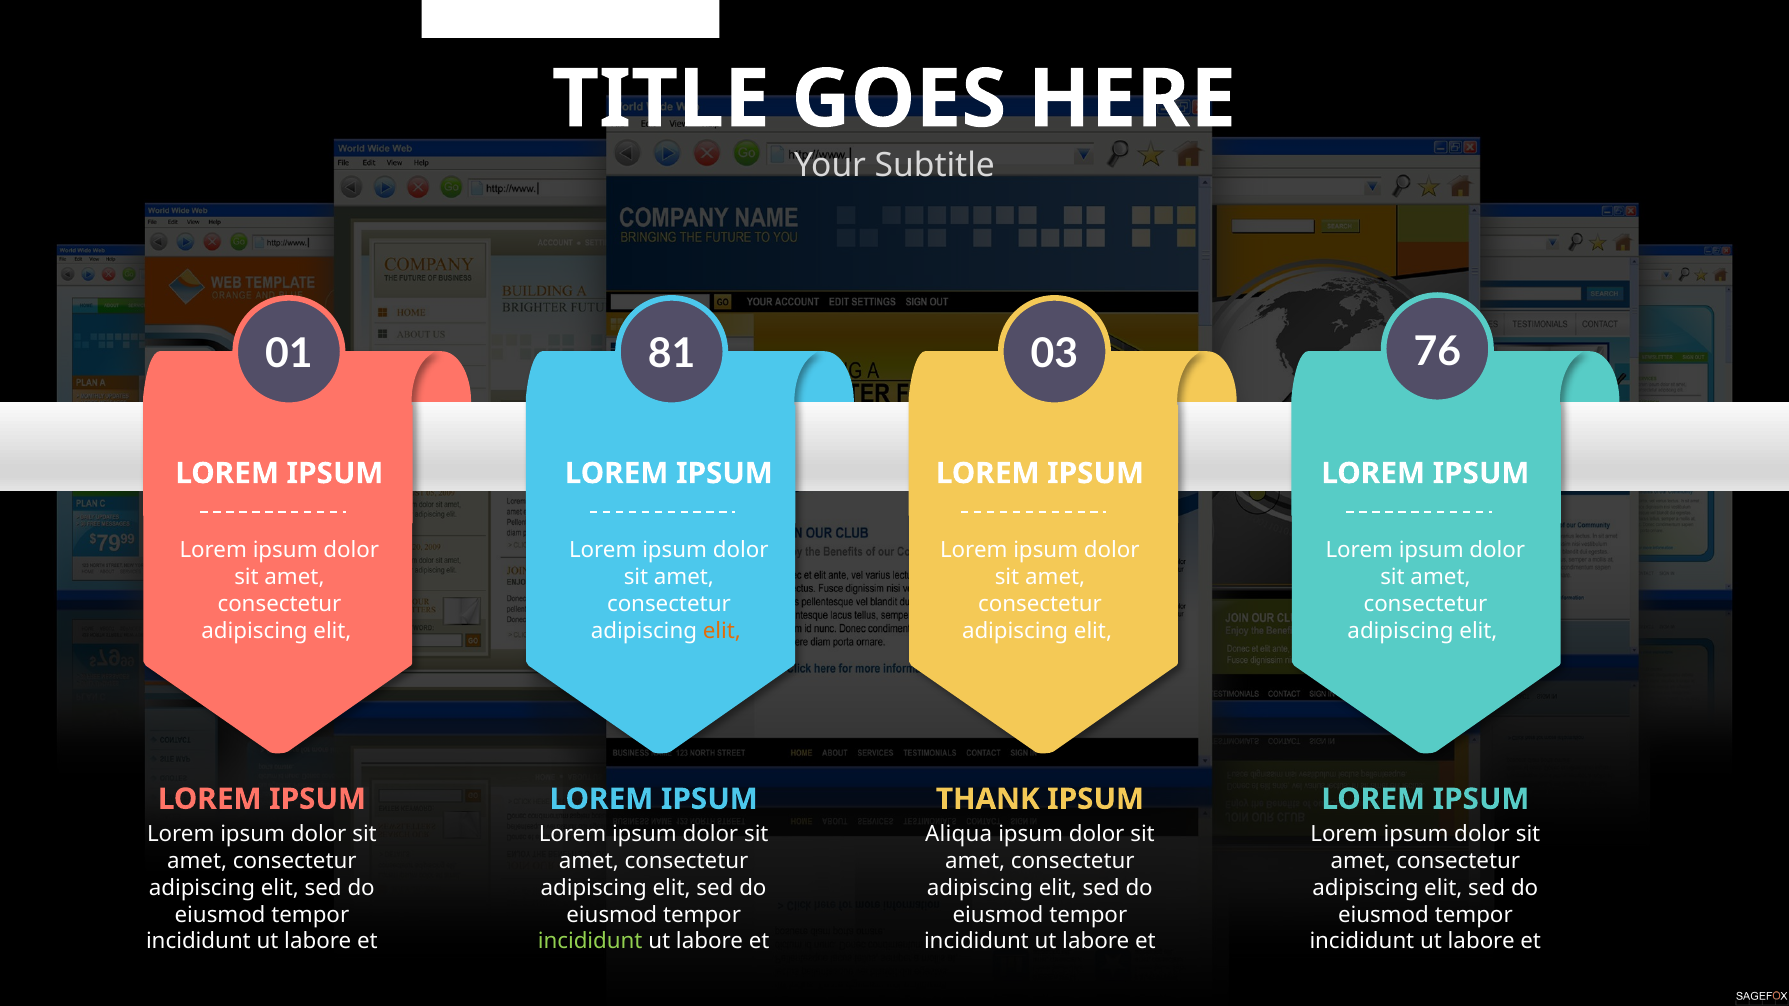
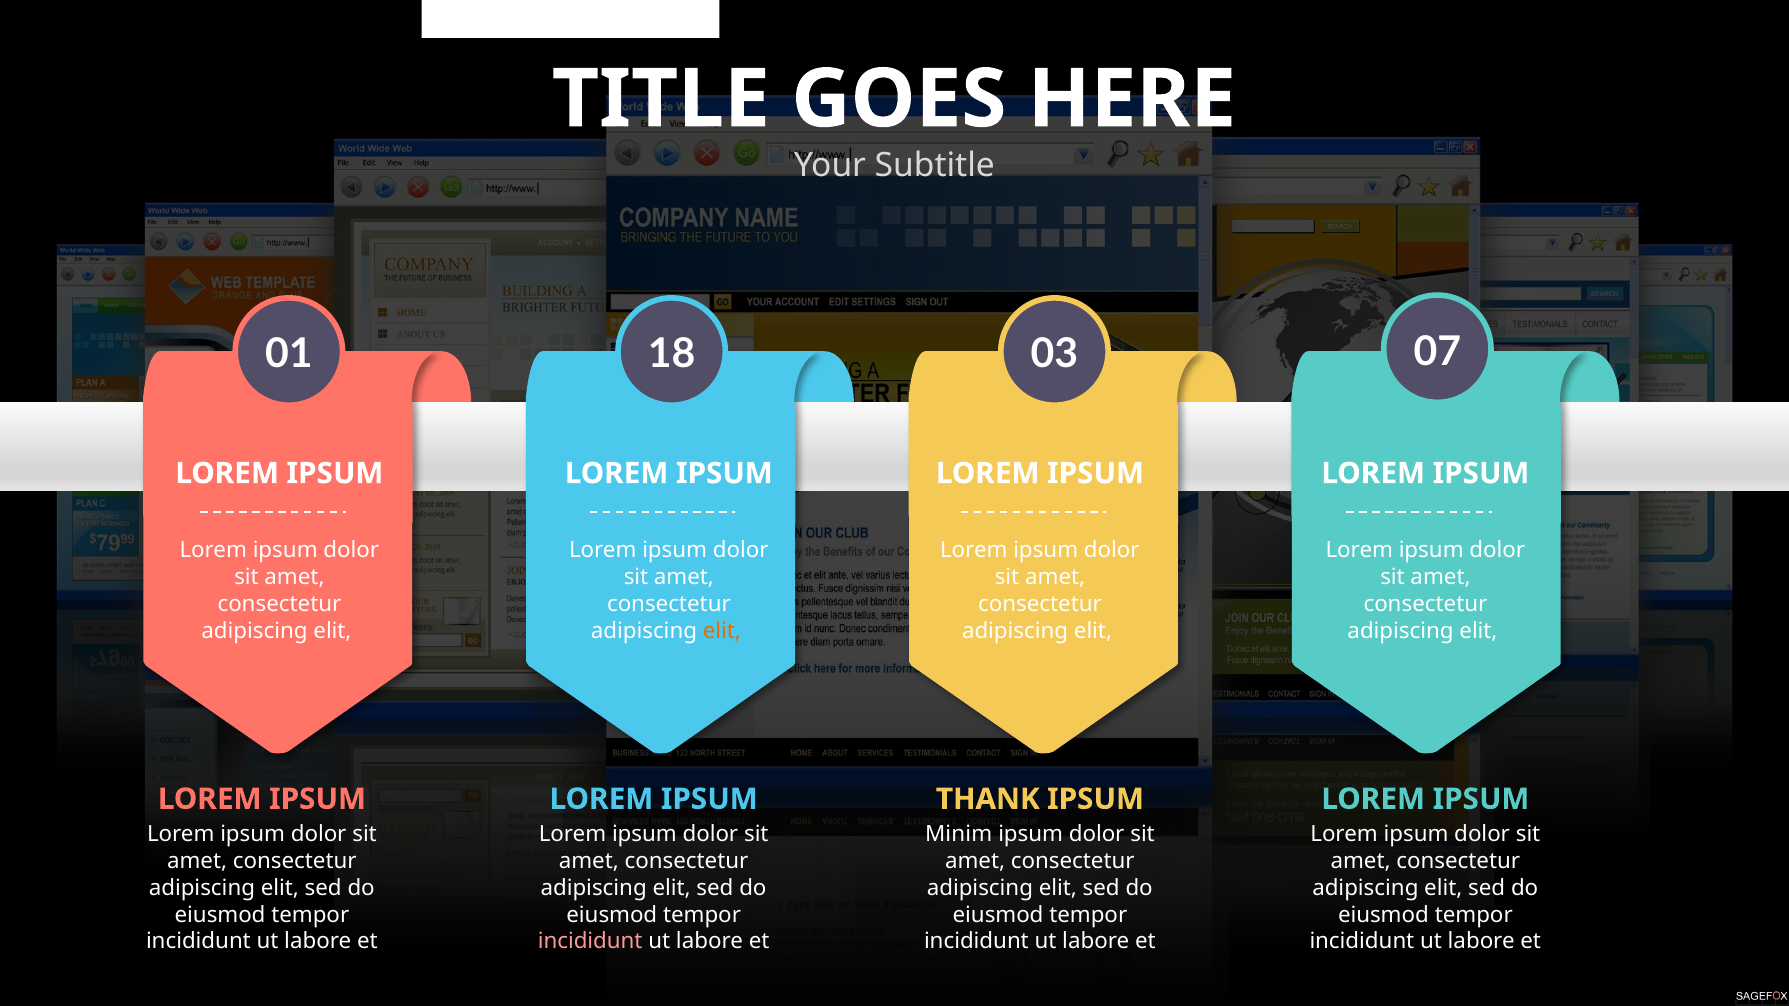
81: 81 -> 18 (672, 354)
76: 76 -> 07 (1437, 352)
Aliqua: Aliqua -> Minim (959, 835)
incididunt colour: light green -> pink (590, 942)
